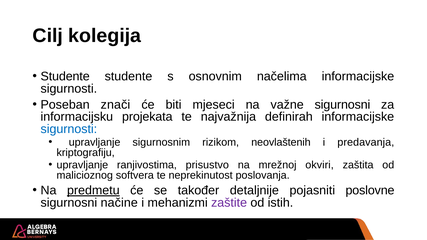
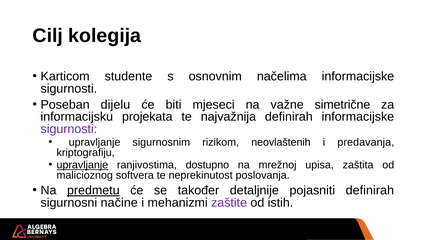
Studente: Studente -> Karticom (65, 77)
znači: znači -> dijelu (115, 105)
važne sigurnosni: sigurnosni -> simetrične (342, 105)
sigurnosti colour: blue -> purple (69, 129)
upravljanje underline: none -> present (82, 165)
prisustvo: prisustvo -> dostupno (207, 165)
okviri: okviri -> upisa (320, 165)
pojasniti poslovne: poslovne -> definirah (370, 191)
